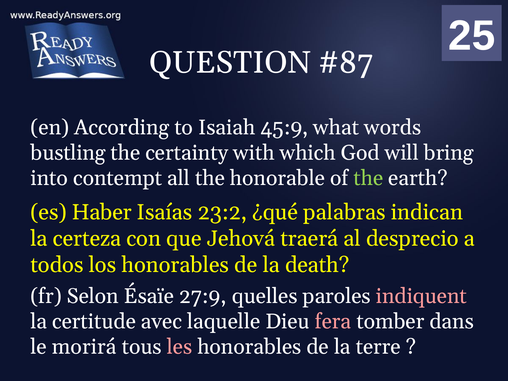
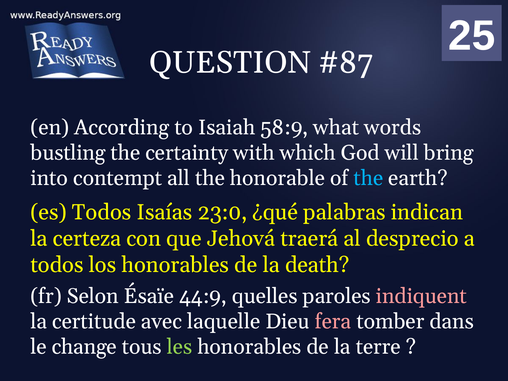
45:9: 45:9 -> 58:9 (284, 128)
the colour: light green -> light blue (368, 178)
es Haber: Haber -> Todos (102, 212)
23:2: 23:2 -> 23:0 (222, 212)
27:9: 27:9 -> 44:9 (203, 296)
morirá: morirá -> change (84, 347)
les colour: pink -> light green (180, 347)
